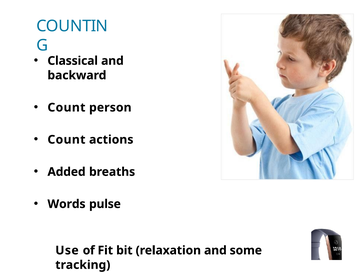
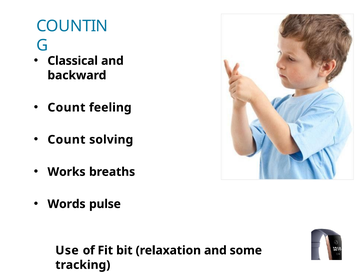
person: person -> feeling (110, 108)
actions: actions -> solving (111, 140)
Added: Added -> Works (66, 172)
